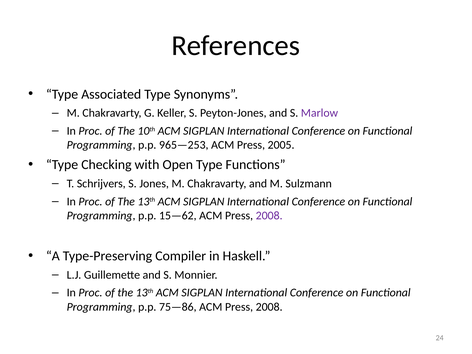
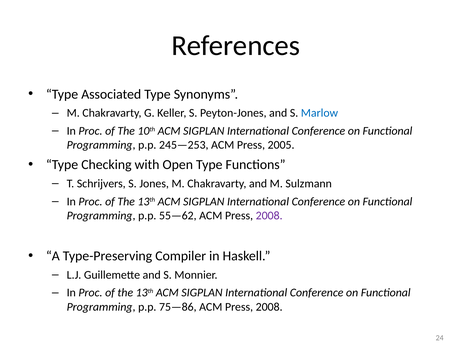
Marlow colour: purple -> blue (319, 113)
965—253: 965—253 -> 245—253 (184, 145)
15—62: 15—62 -> 55—62 (178, 216)
